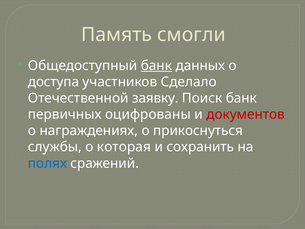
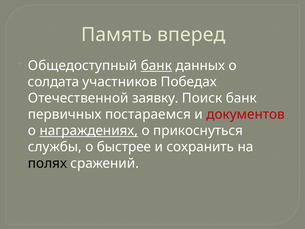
смогли: смогли -> вперед (191, 35)
доступа: доступа -> солдата (53, 82)
Сделало: Сделало -> Победах (189, 82)
оцифрованы: оцифрованы -> постараемся (148, 114)
награждениях underline: none -> present (89, 131)
которая: которая -> быстрее (124, 147)
полях colour: blue -> black (47, 163)
